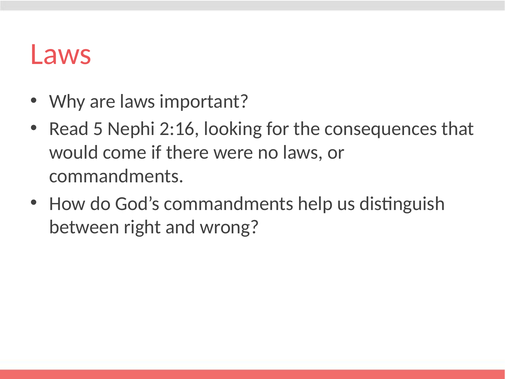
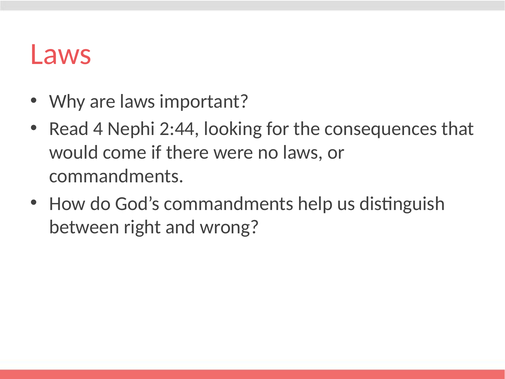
5: 5 -> 4 (98, 129)
2:16: 2:16 -> 2:44 (180, 129)
